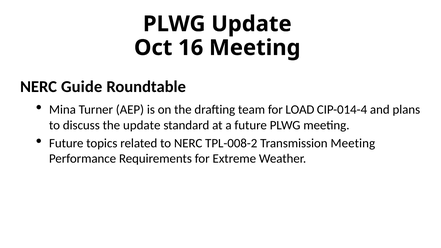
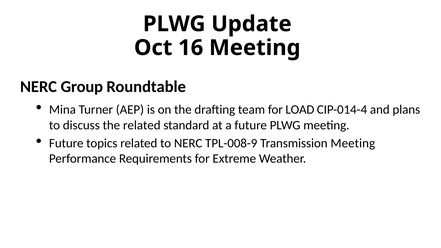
Guide: Guide -> Group (82, 87)
the update: update -> related (142, 125)
TPL-008-2: TPL-008-2 -> TPL-008-9 (231, 143)
